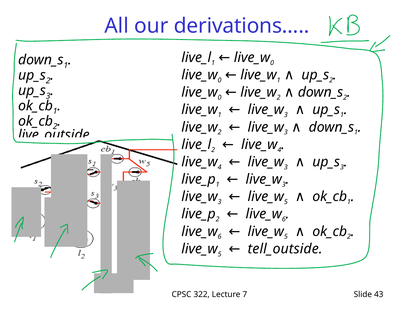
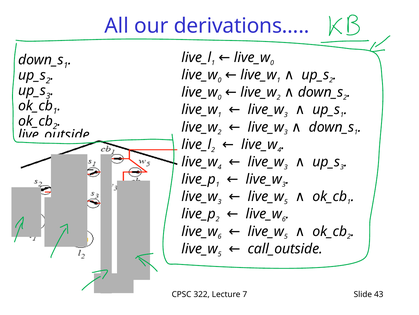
tell_outside: tell_outside -> call_outside (285, 248)
